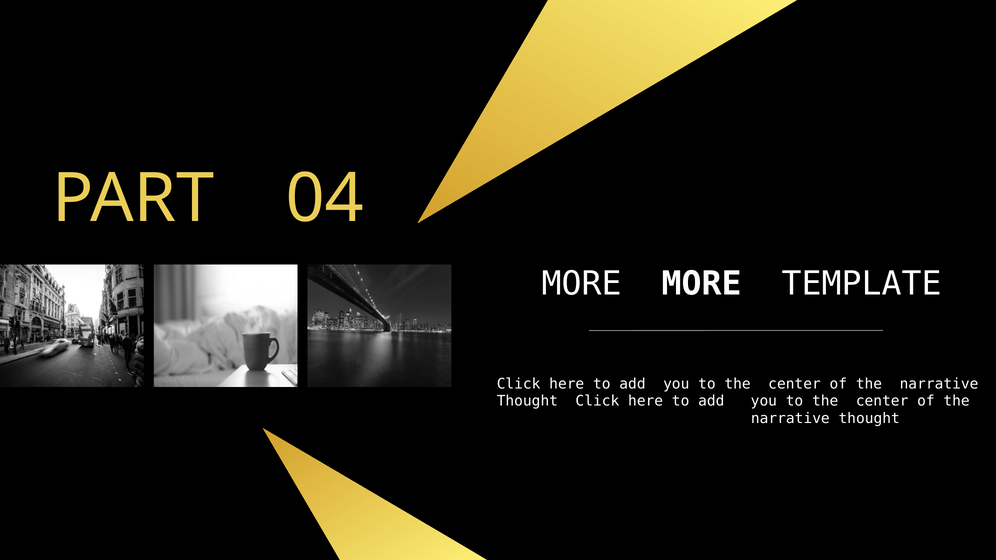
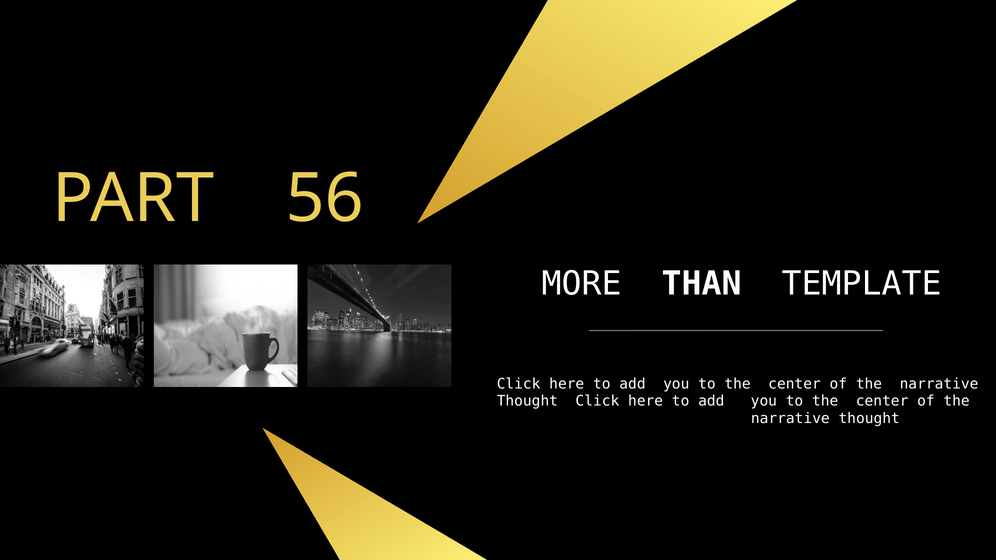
04: 04 -> 56 (325, 199)
MORE MORE: MORE -> THAN (702, 284)
